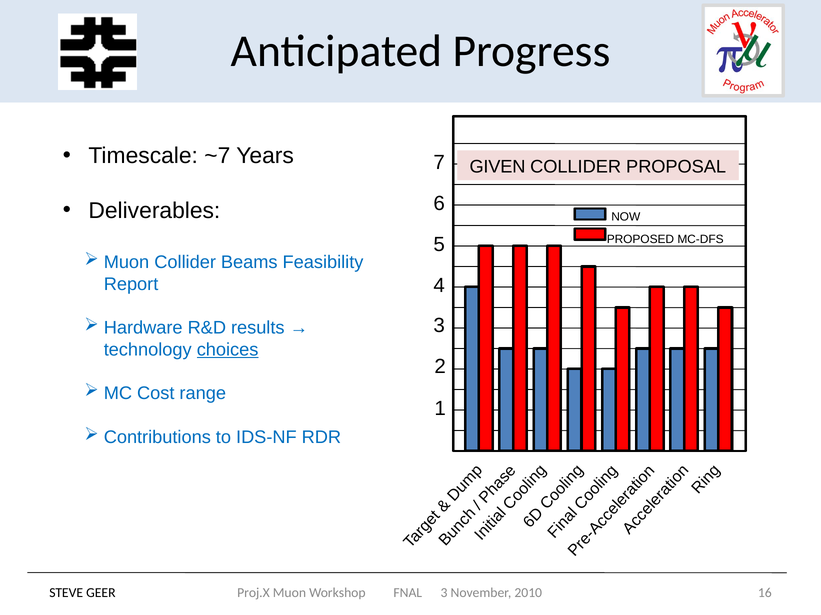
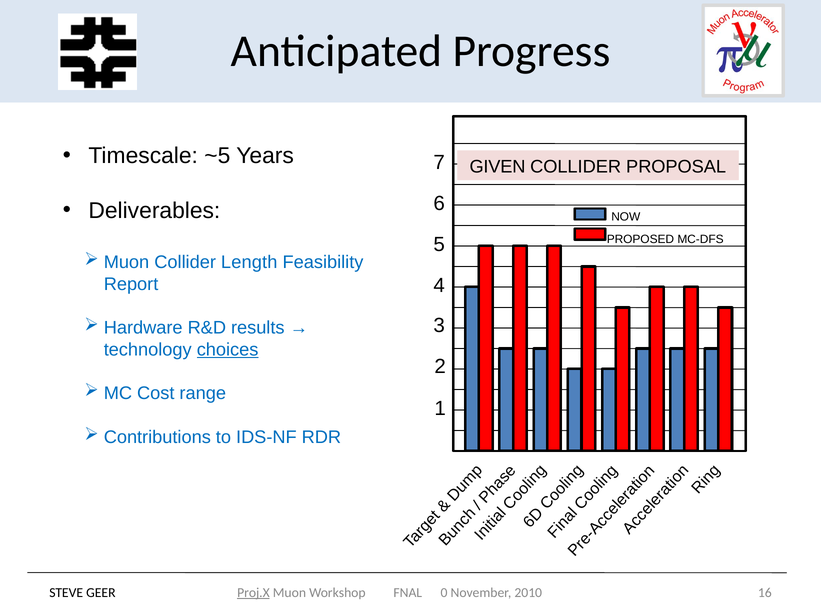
~7: ~7 -> ~5 (217, 156)
Beams: Beams -> Length (249, 263)
Proj.X underline: none -> present (253, 593)
FNAL 3: 3 -> 0 (444, 593)
